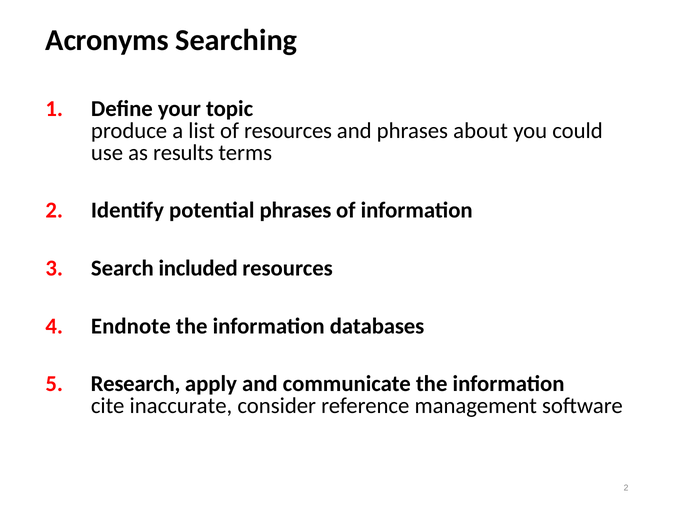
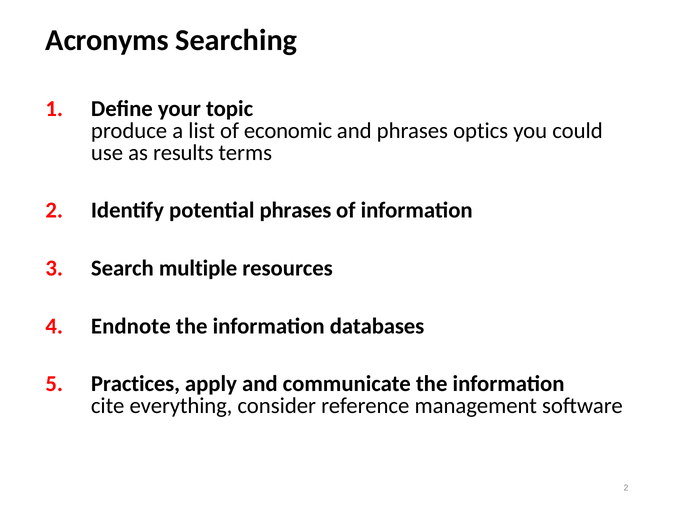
of resources: resources -> economic (288, 131)
about: about -> optics (481, 131)
included: included -> multiple (198, 268)
Research: Research -> Practices (135, 384)
inaccurate: inaccurate -> everything (181, 406)
